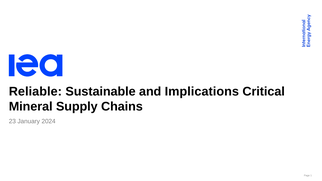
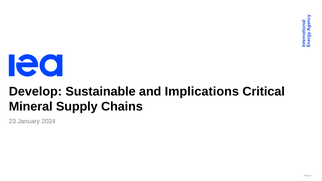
Reliable: Reliable -> Develop (35, 92)
